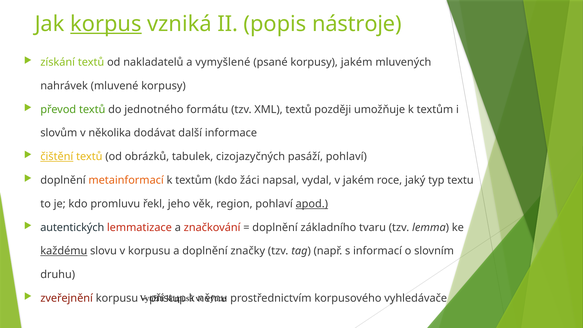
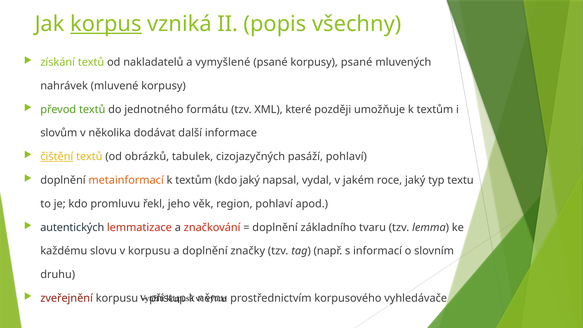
nástroje: nástroje -> všechny (357, 24)
korpusy jakém: jakém -> psané (357, 62)
XML textů: textů -> které (299, 109)
kdo žáci: žáci -> jaký (250, 180)
apod underline: present -> none (312, 204)
každému underline: present -> none (64, 251)
